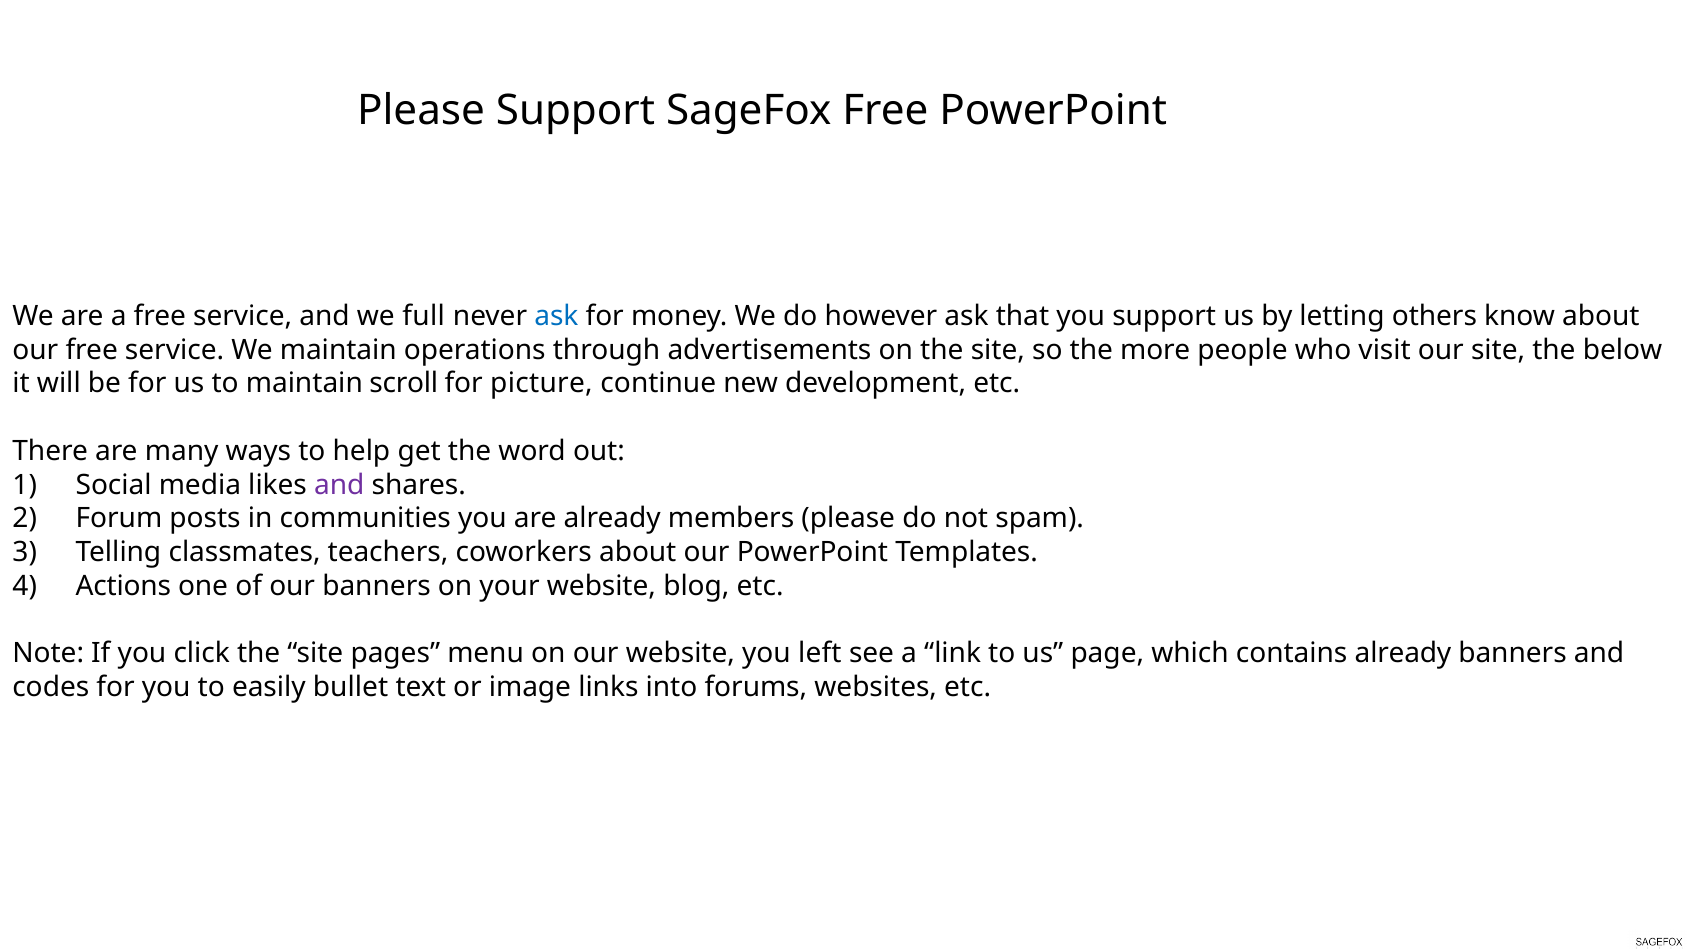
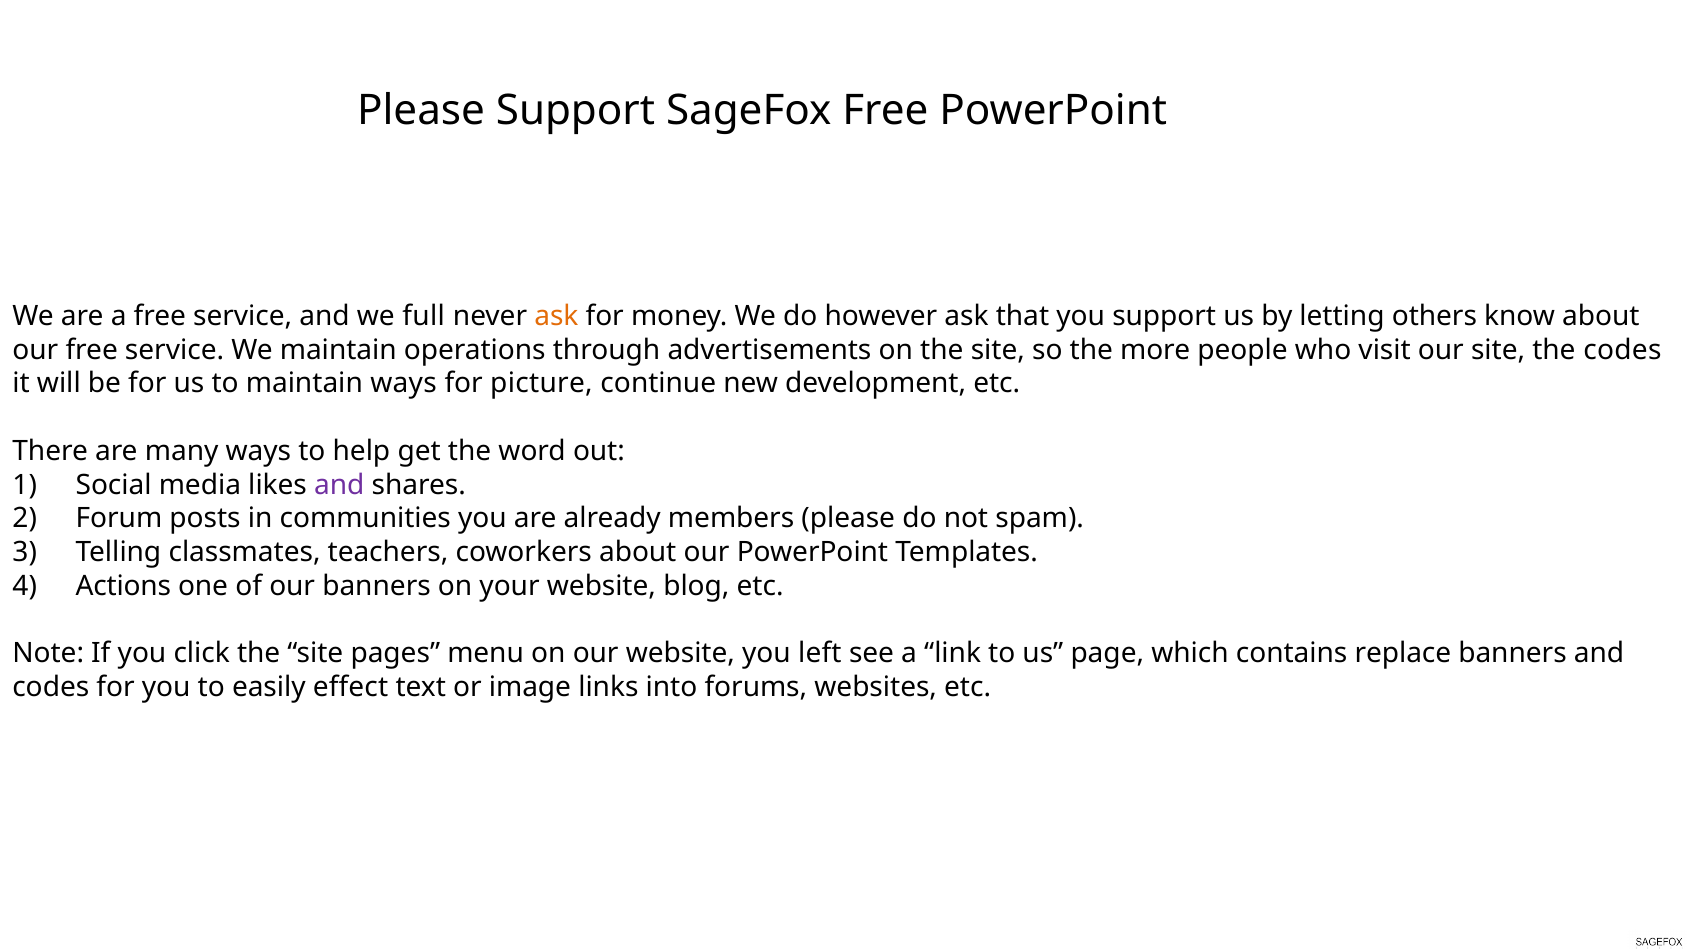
ask colour: blue -> orange (556, 316)
the below: below -> codes (1622, 350)
maintain scroll: scroll -> ways (404, 384)
contains already: already -> replace (1403, 653)
bullet: bullet -> effect (351, 687)
